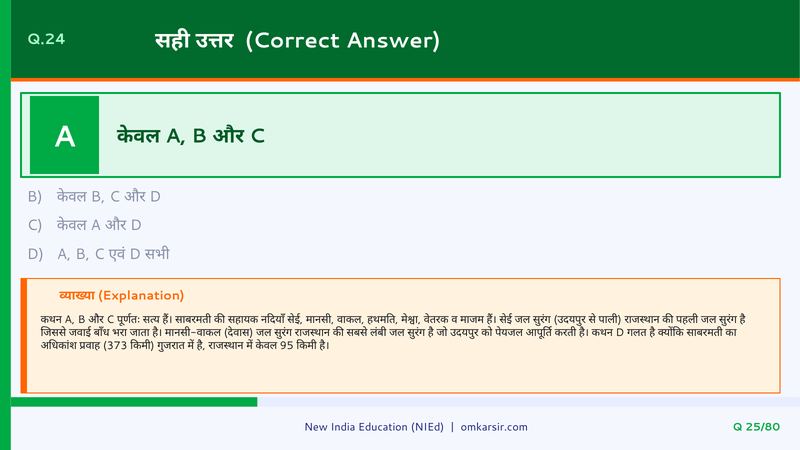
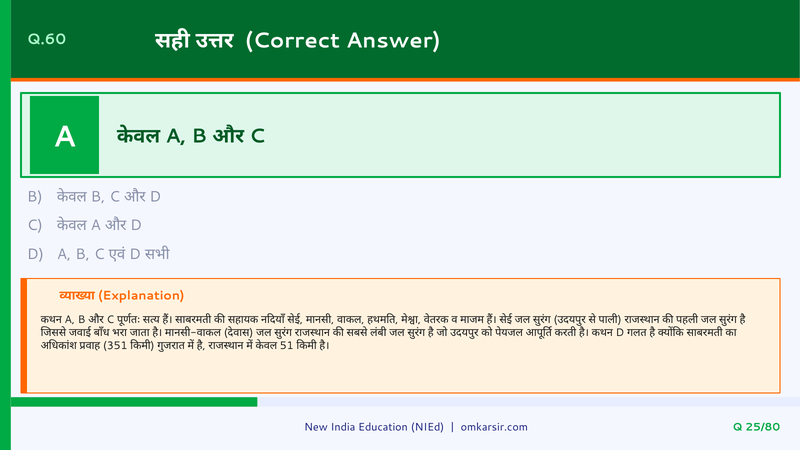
Q.24: Q.24 -> Q.60 (46, 39)
373: 373 -> 351 (115, 346)
95: 95 -> 51 (287, 346)
